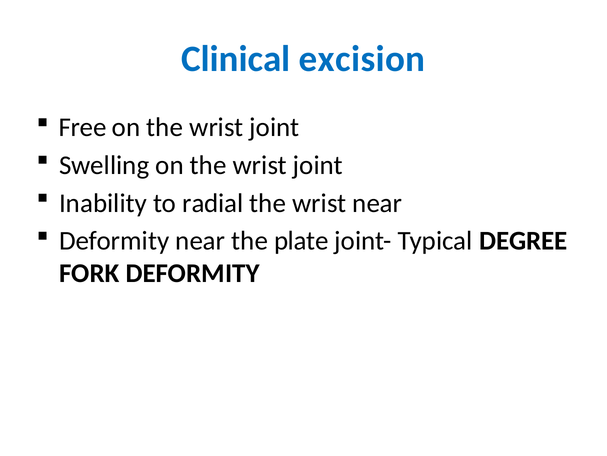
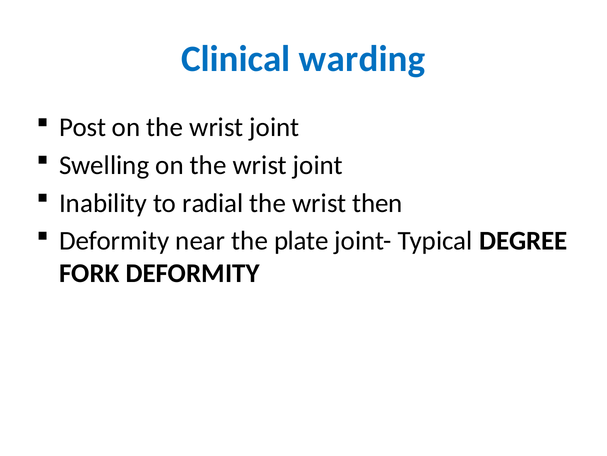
excision: excision -> warding (362, 59)
Free: Free -> Post (83, 127)
wrist near: near -> then (377, 203)
